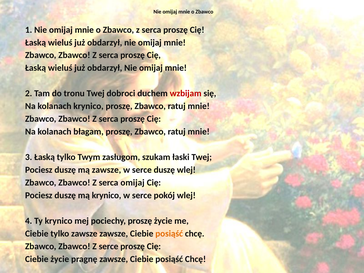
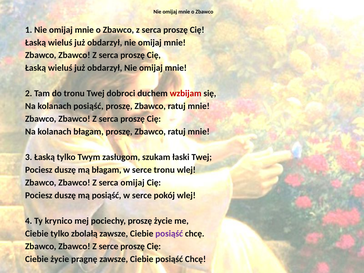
kolanach krynico: krynico -> posiąść (88, 106)
mą zawsze: zawsze -> błagam (107, 170)
serce duszę: duszę -> tronu (164, 170)
mą krynico: krynico -> posiąść (107, 195)
tylko zawsze: zawsze -> zbolałą (84, 234)
posiąść colour: orange -> purple (169, 234)
